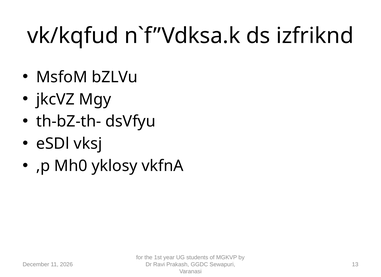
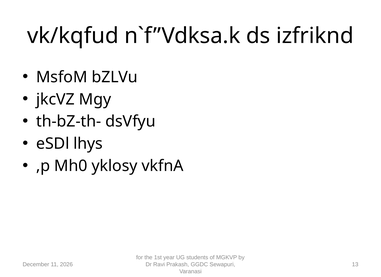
vksj: vksj -> lhys (88, 144)
